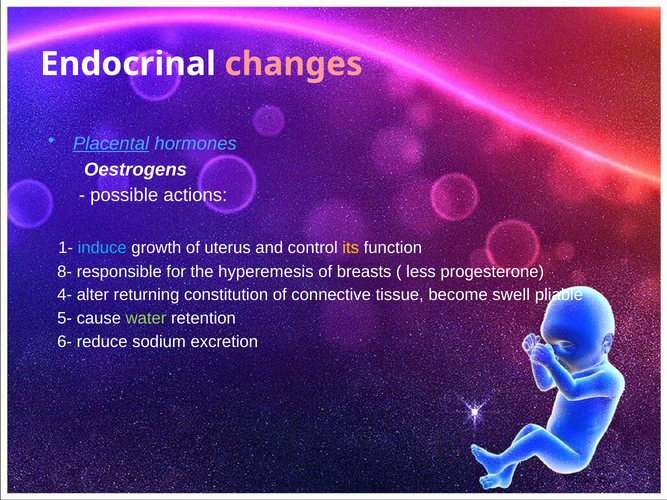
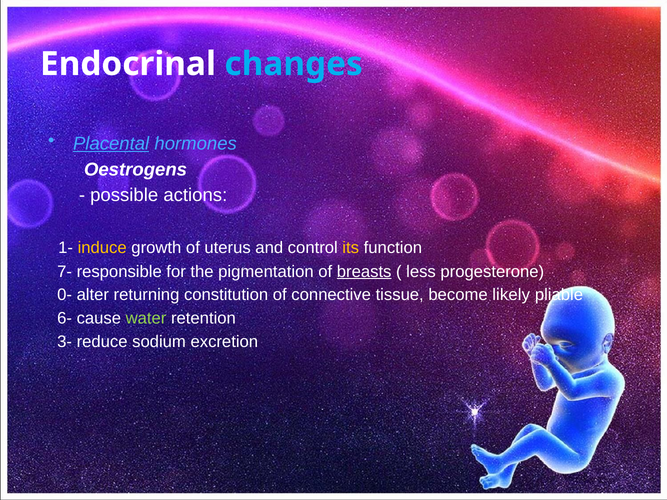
changes colour: pink -> light blue (294, 64)
induce colour: light blue -> yellow (102, 248)
8-: 8- -> 7- (65, 272)
hyperemesis: hyperemesis -> pigmentation (266, 272)
breasts underline: none -> present (364, 272)
4-: 4- -> 0- (65, 295)
swell: swell -> likely (511, 295)
5-: 5- -> 6- (65, 318)
6-: 6- -> 3- (65, 342)
